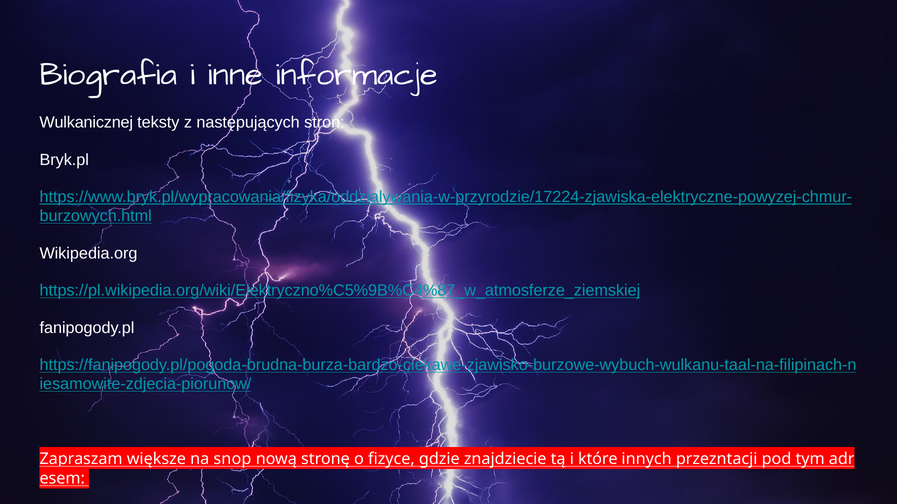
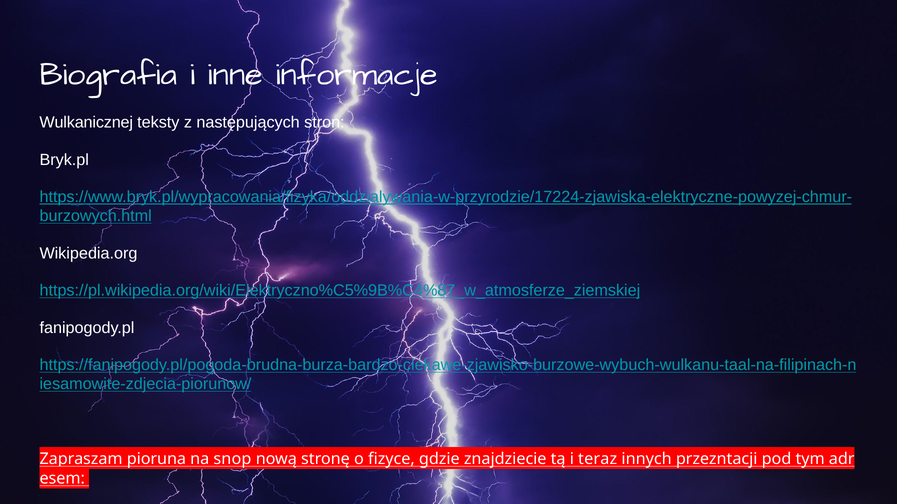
większe: większe -> pioruna (156, 460)
które: które -> teraz (598, 460)
